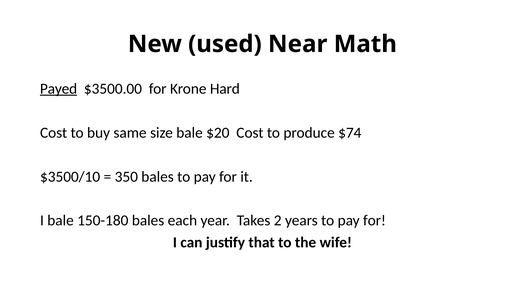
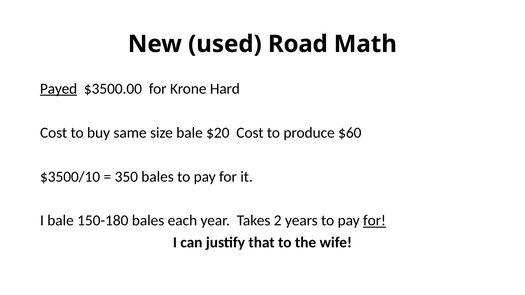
Near: Near -> Road (298, 44)
$74: $74 -> $60 (350, 133)
for underline: none -> present (374, 221)
